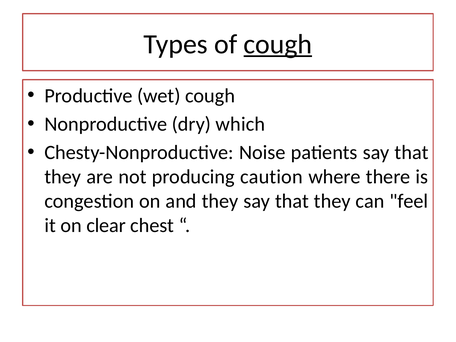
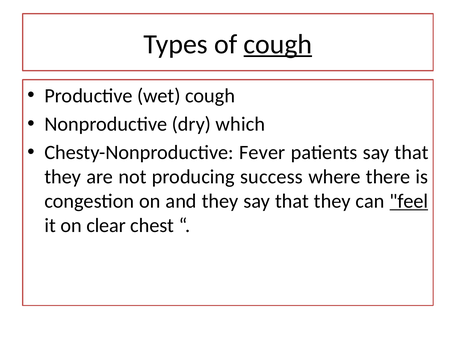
Noise: Noise -> Fever (262, 152)
caution: caution -> success (271, 177)
feel underline: none -> present (409, 201)
